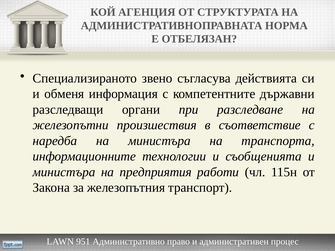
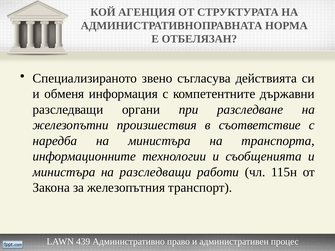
на предприятия: предприятия -> разследващи (156, 172)
951: 951 -> 439 (83, 242)
